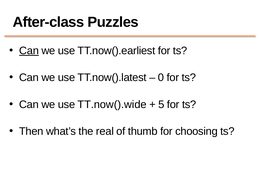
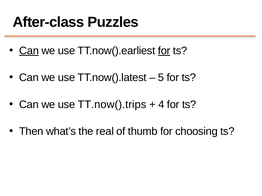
for underline: none -> present (164, 51)
0: 0 -> 5 (161, 78)
TT.now().wide: TT.now().wide -> TT.now().trips (112, 105)
5: 5 -> 4 (161, 105)
